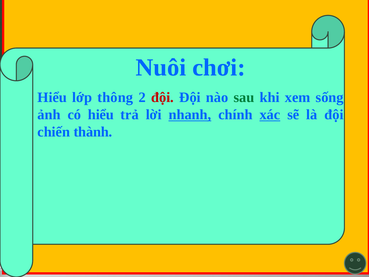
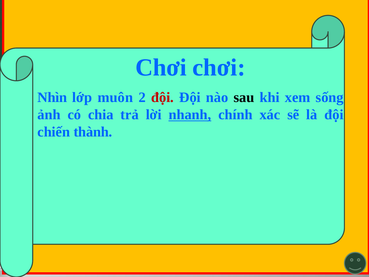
Nuôi: Nuôi -> Chơi (161, 67)
Hiểu: Hiểu -> Nhìn (52, 97)
thông: thông -> muôn (115, 97)
sau colour: green -> black (244, 97)
có hiểu: hiểu -> chia (101, 115)
xác underline: present -> none (270, 115)
